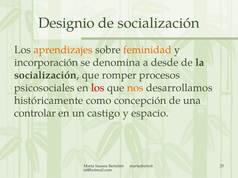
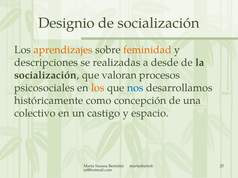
incorporación: incorporación -> descripciones (46, 63)
denomina: denomina -> realizadas (117, 63)
romper: romper -> valoran (119, 75)
los colour: red -> orange (98, 88)
nos colour: orange -> blue (135, 88)
controlar: controlar -> colectivo (35, 113)
